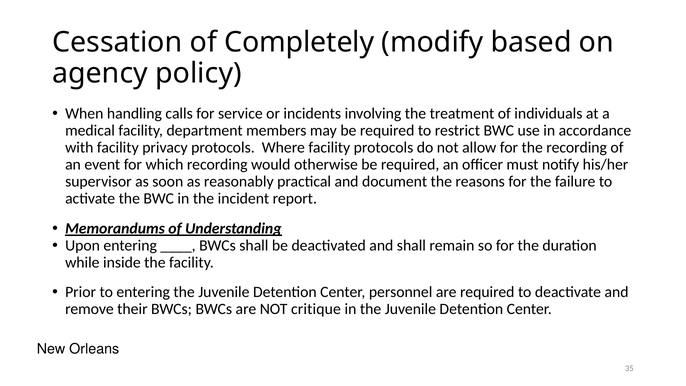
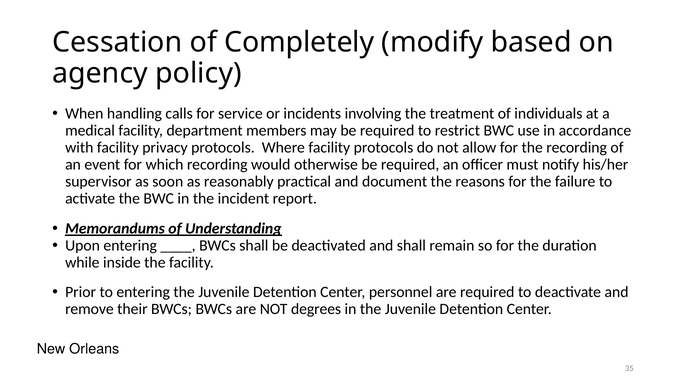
critique: critique -> degrees (316, 309)
